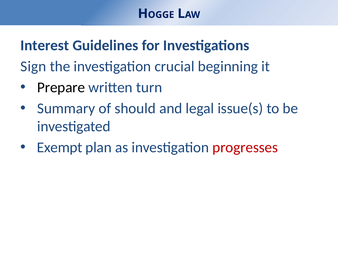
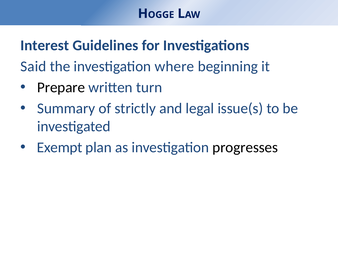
Sign: Sign -> Said (33, 67)
crucial: crucial -> where (174, 67)
should: should -> strictly (135, 109)
progresses colour: red -> black (245, 148)
